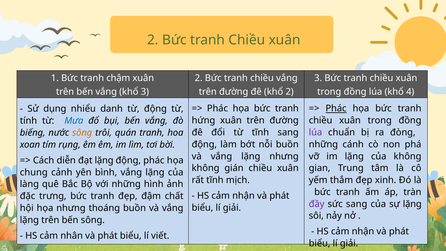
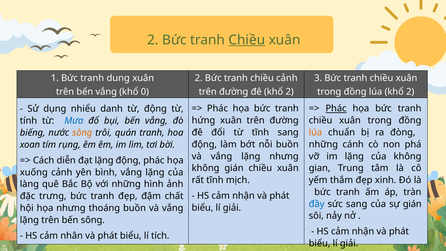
Chiều underline: none -> present (247, 40)
chậm: chậm -> dung (118, 78)
chiều vắng: vắng -> cảnh (287, 78)
khổ 3: 3 -> 0 (145, 92)
lúa khổ 4: 4 -> 2 (410, 92)
lúa colour: purple -> orange (315, 132)
chung: chung -> xuống (34, 172)
đầy colour: purple -> blue (317, 204)
sự lặng: lặng -> gián (412, 204)
viết: viết -> tích (160, 236)
